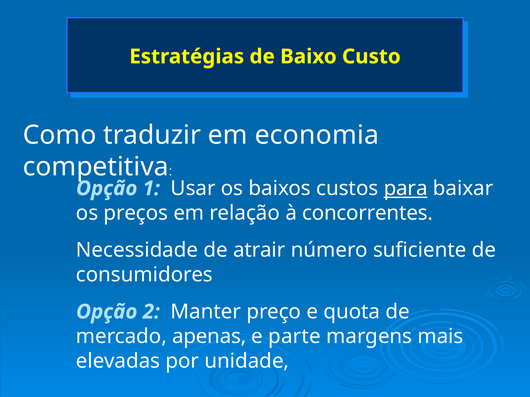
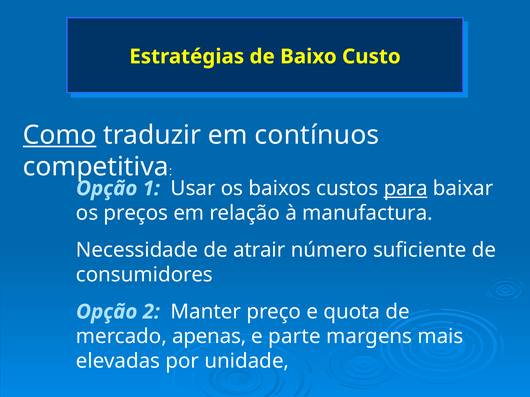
Como underline: none -> present (60, 135)
economia: economia -> contínuos (317, 135)
concorrentes: concorrentes -> manufactura (367, 213)
